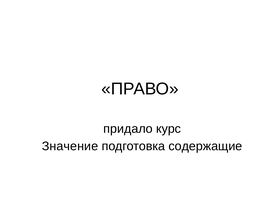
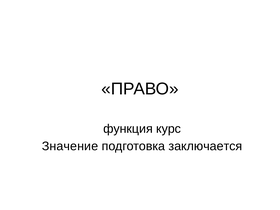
придало: придало -> функция (128, 129)
содержащие: содержащие -> заключается (205, 146)
